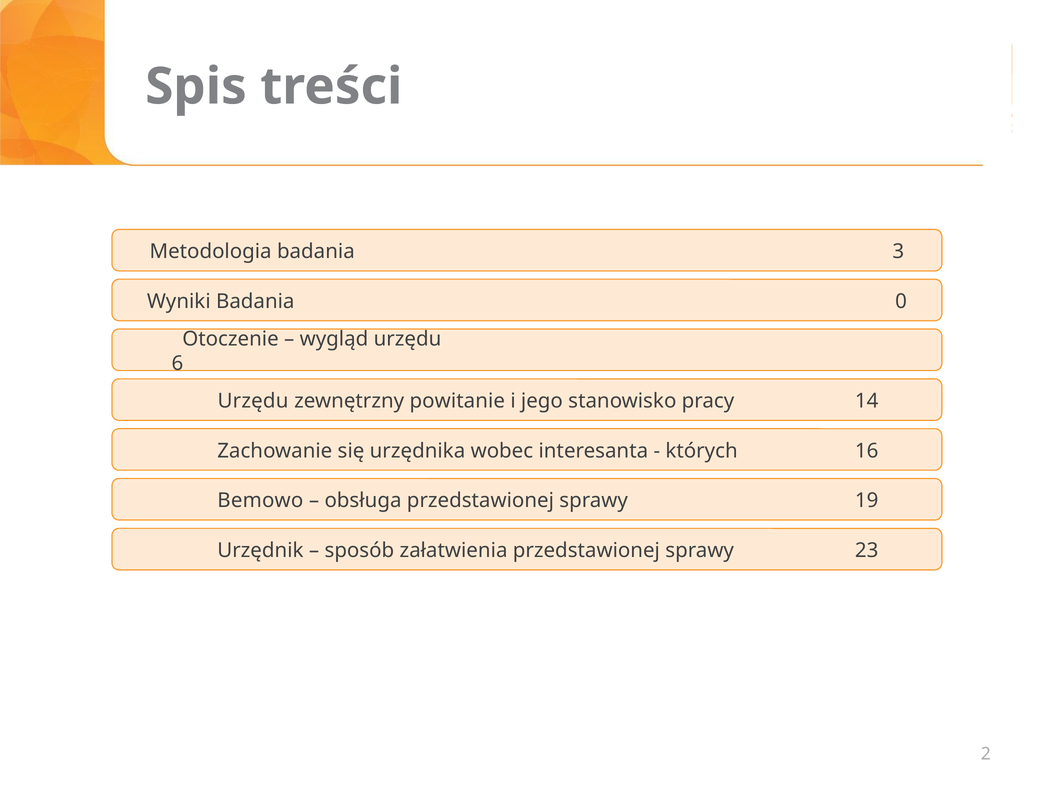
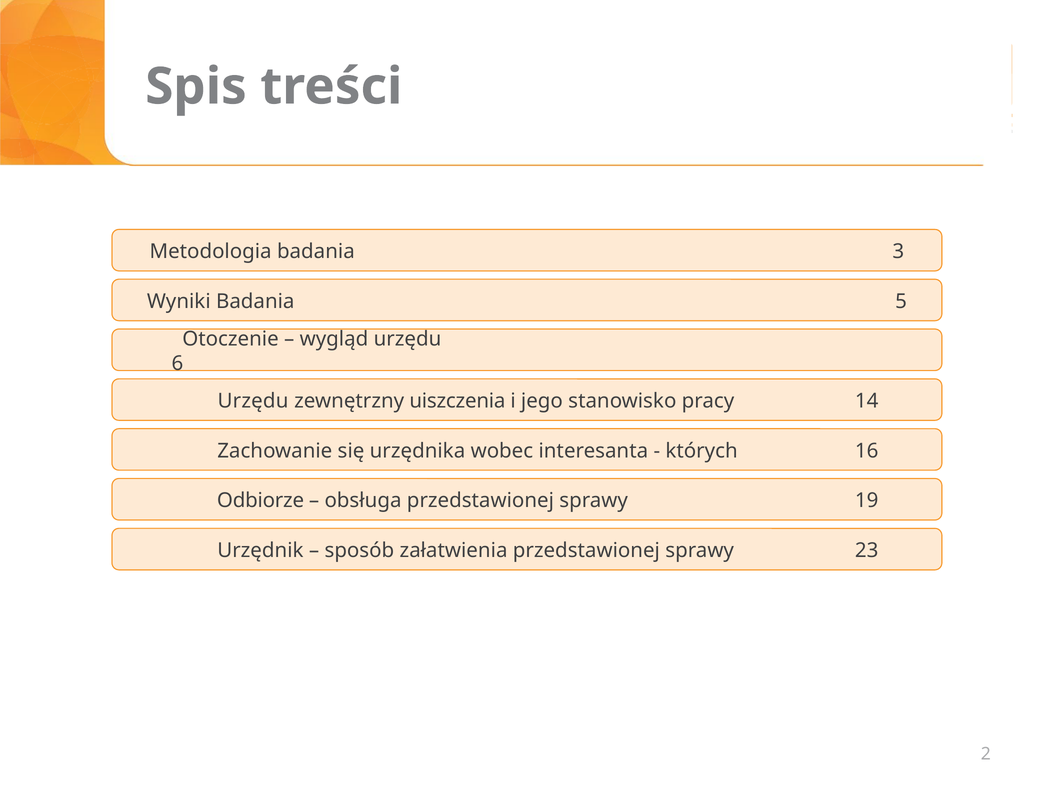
0: 0 -> 5 (901, 301)
powitanie: powitanie -> uiszczenia (457, 401)
Bemowo: Bemowo -> Odbiorze (261, 500)
